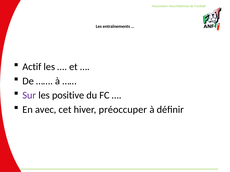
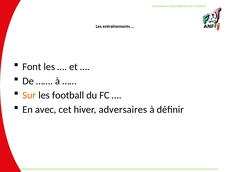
Actif: Actif -> Font (32, 67)
Sur colour: purple -> orange (29, 96)
les positive: positive -> football (68, 96)
préoccuper: préoccuper -> adversaires (123, 110)
